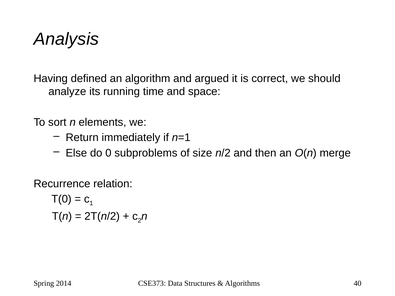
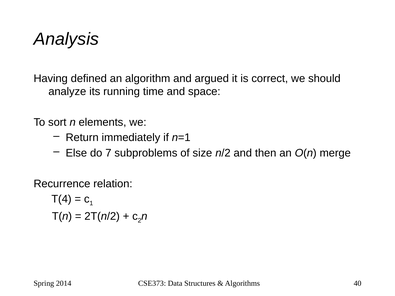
0: 0 -> 7 (108, 153)
T(0: T(0 -> T(4 (61, 199)
